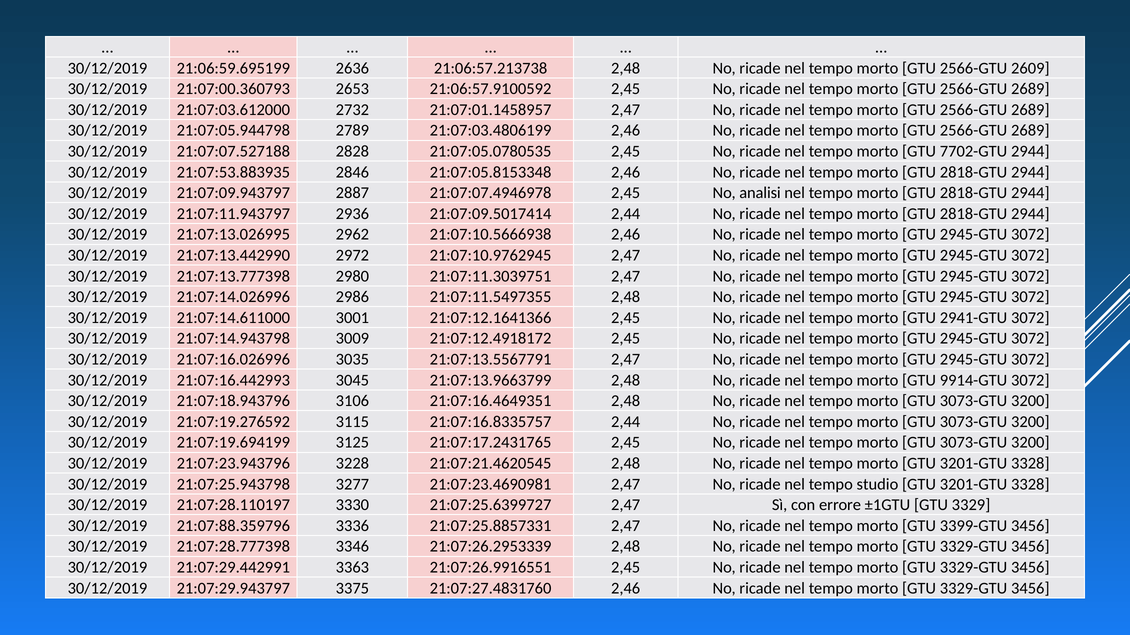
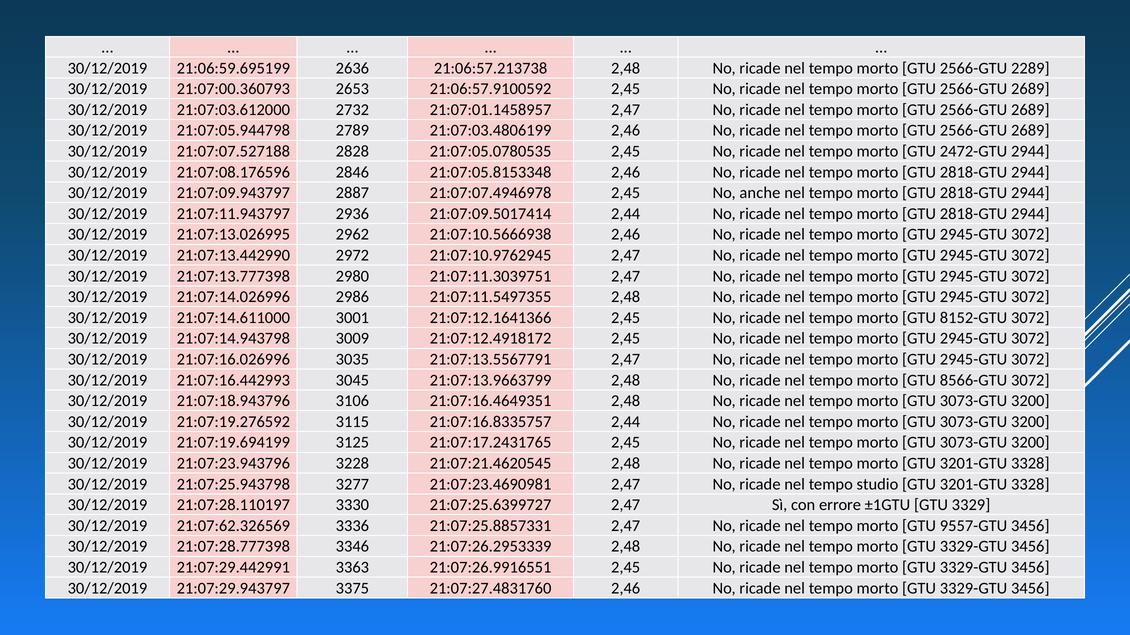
2609: 2609 -> 2289 (1030, 68)
7702-GTU: 7702-GTU -> 2472-GTU (974, 151)
21:07:53.883935: 21:07:53.883935 -> 21:07:08.176596 (233, 172)
analisi: analisi -> anche (760, 193)
2941-GTU: 2941-GTU -> 8152-GTU (974, 318)
9914-GTU: 9914-GTU -> 8566-GTU (974, 381)
21:07:88.359796: 21:07:88.359796 -> 21:07:62.326569 (233, 526)
3399-GTU: 3399-GTU -> 9557-GTU (974, 526)
